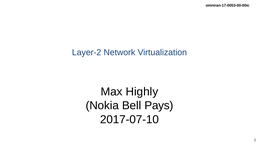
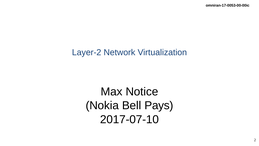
Highly: Highly -> Notice (142, 92)
